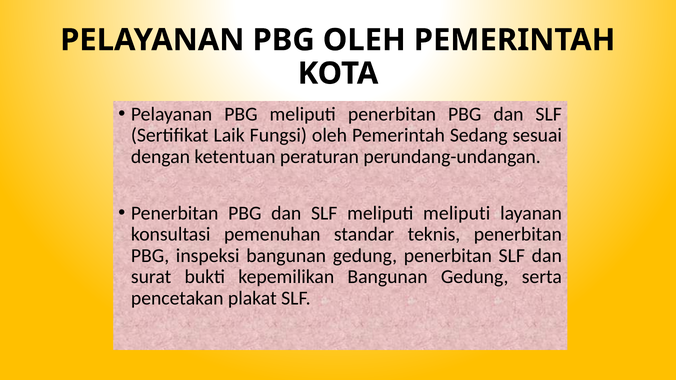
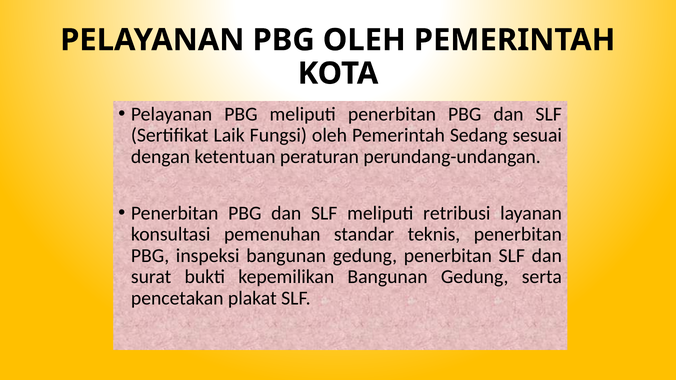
meliputi meliputi: meliputi -> retribusi (457, 213)
